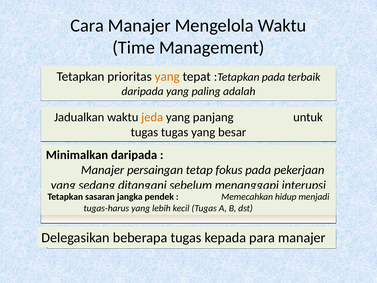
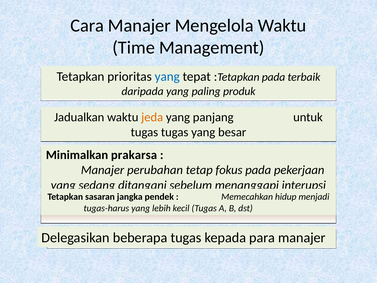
yang colour: orange -> blue (167, 77)
adalah: adalah -> produk (239, 91)
Minimalkan daripada: daripada -> prakarsa (134, 155)
persaingan: persaingan -> perubahan (155, 170)
